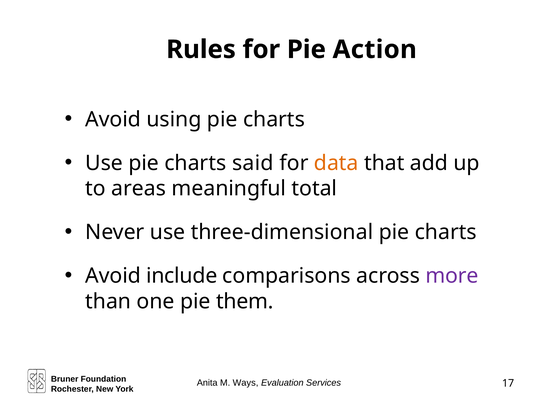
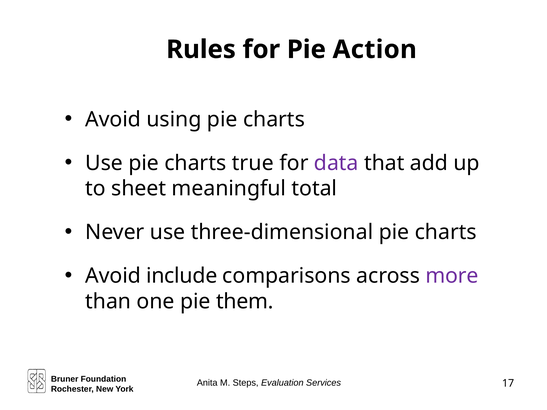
said: said -> true (253, 163)
data colour: orange -> purple (336, 163)
areas: areas -> sheet (139, 189)
Ways: Ways -> Steps (246, 383)
